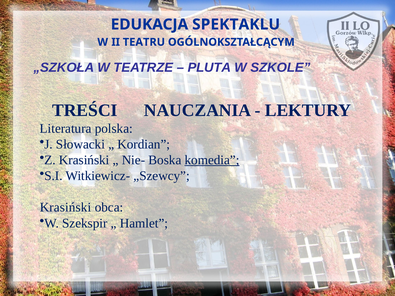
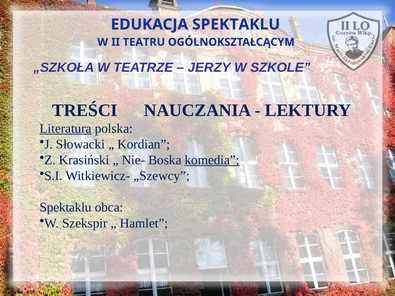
PLUTA: PLUTA -> JERZY (209, 67)
Literatura underline: none -> present (66, 129)
Krasiński: Krasiński -> Spektaklu (66, 208)
